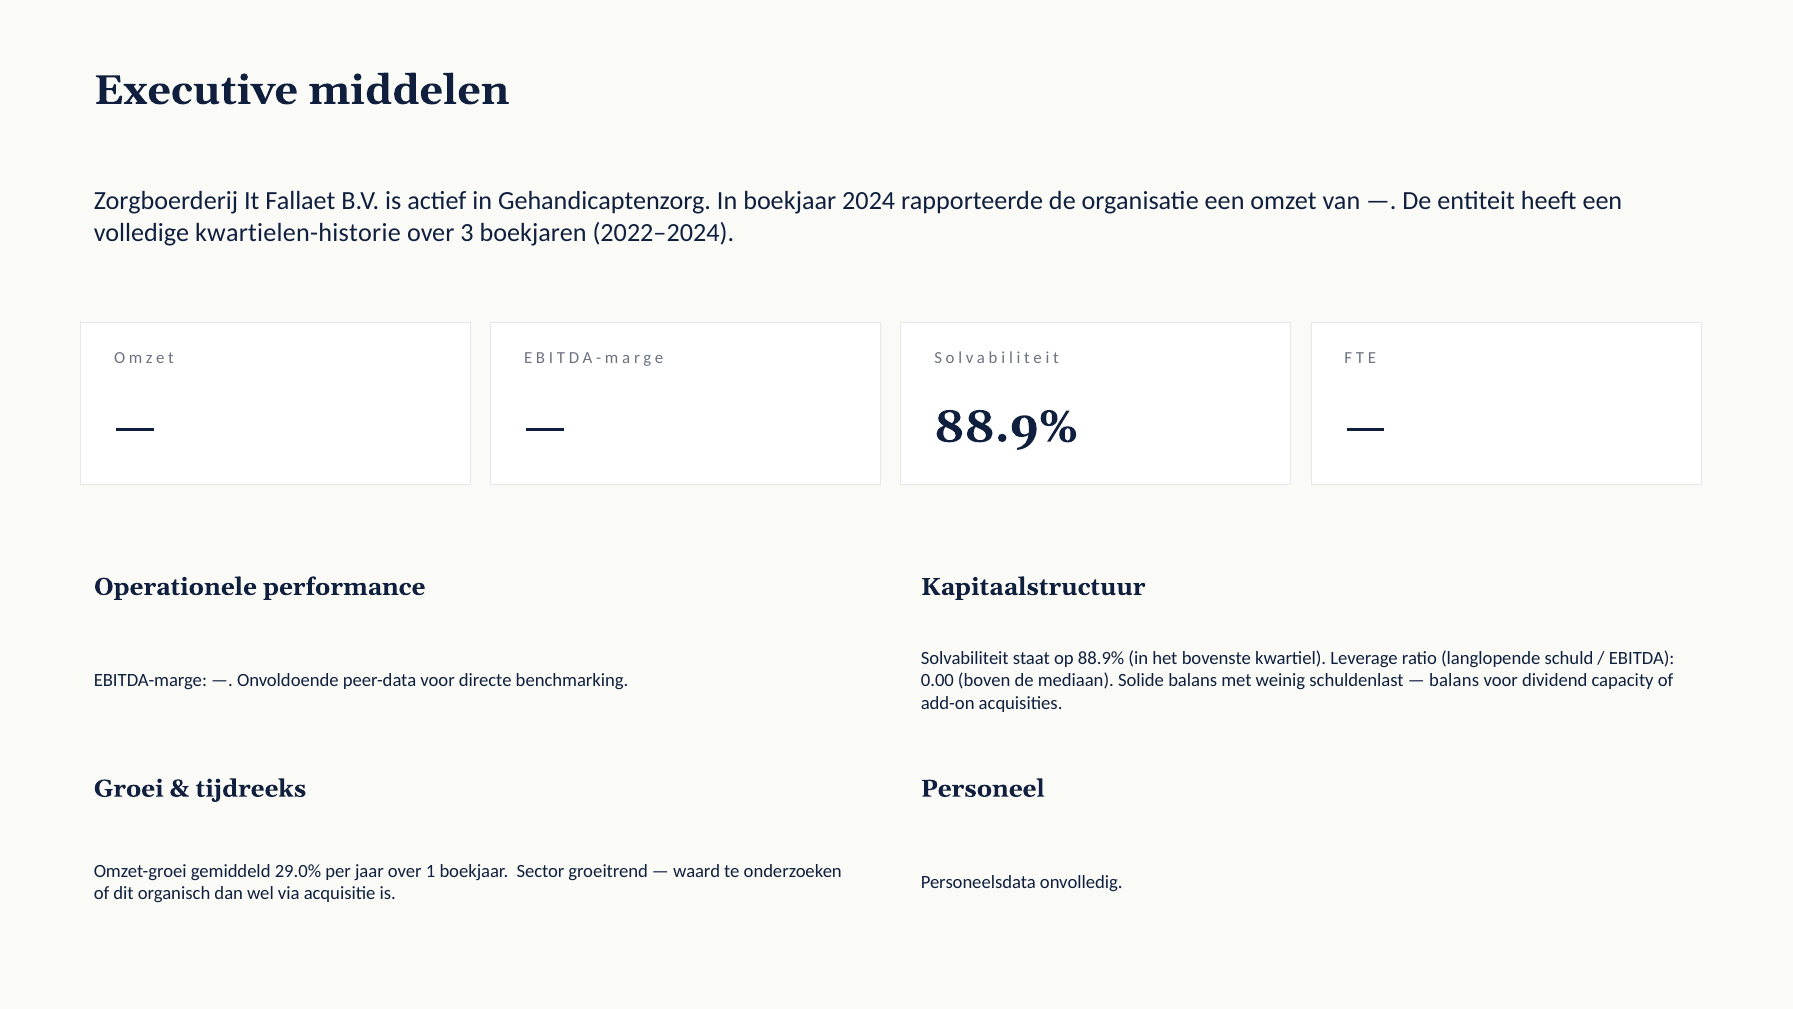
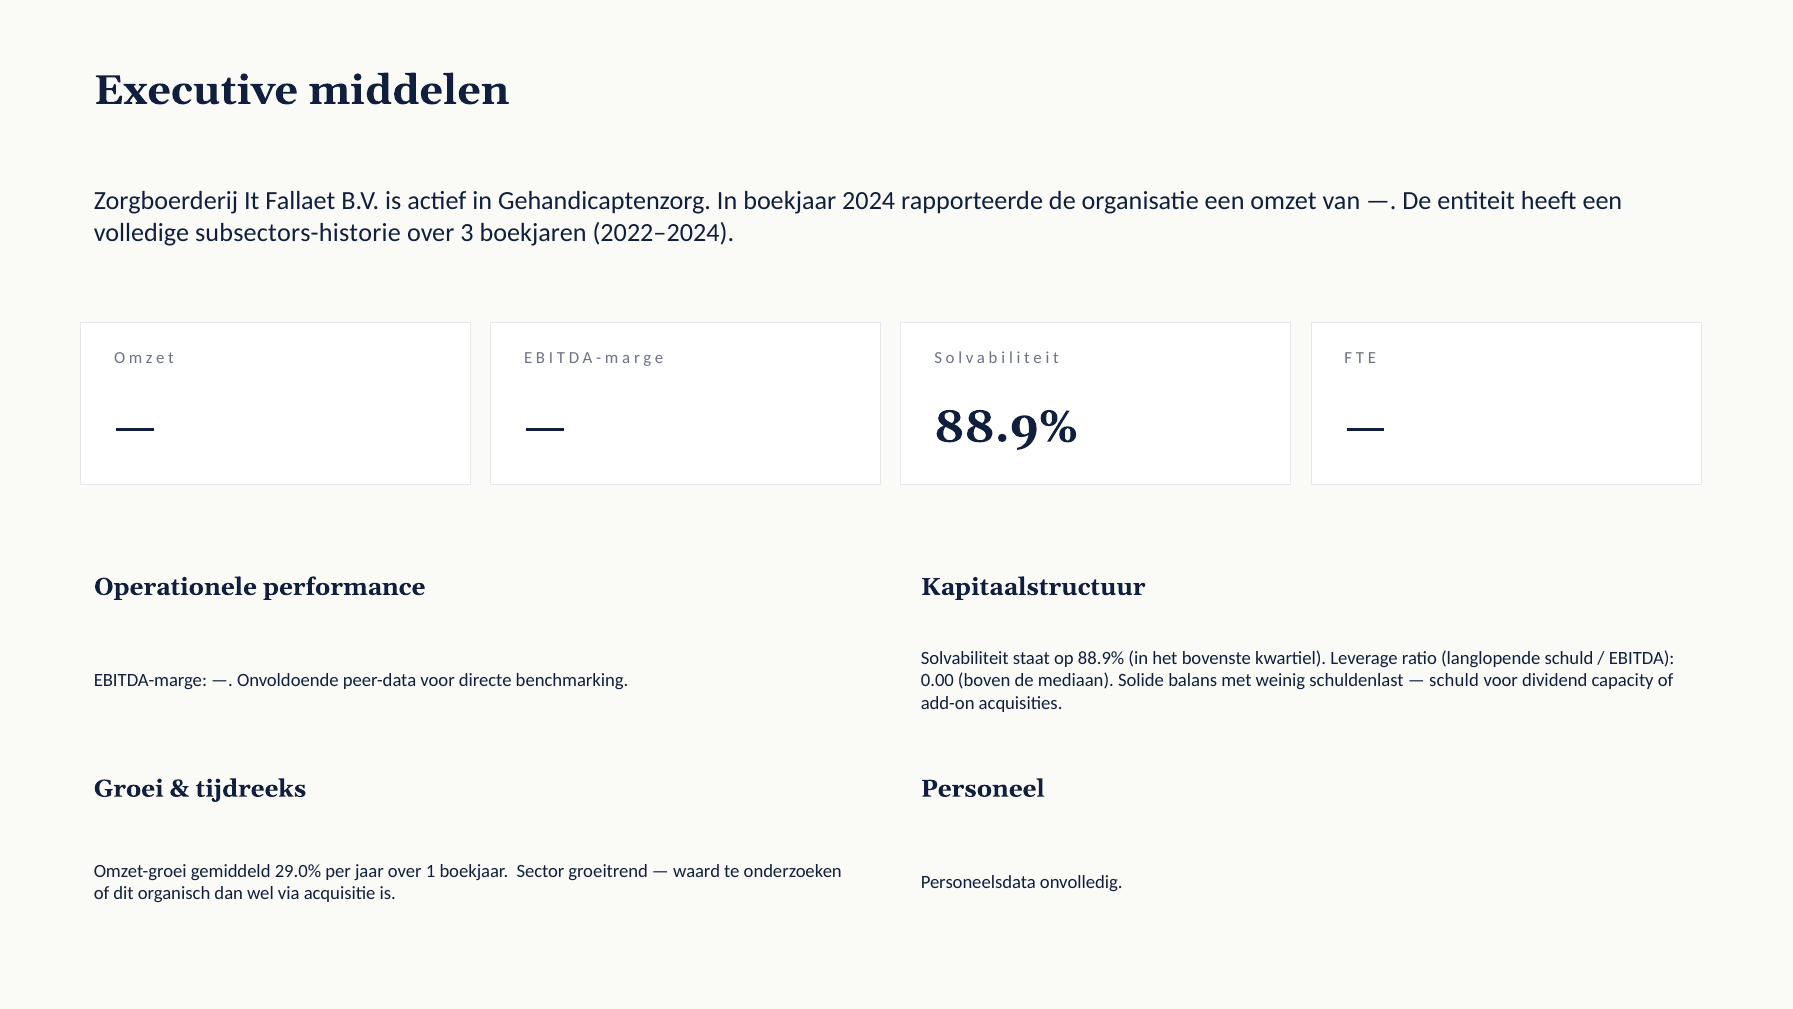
kwartielen-historie: kwartielen-historie -> subsectors-historie (298, 233)
balans: balans -> schuld (1454, 680)
